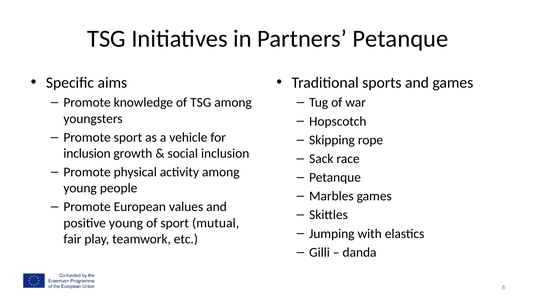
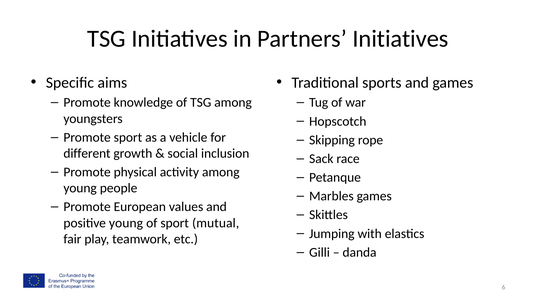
Partners Petanque: Petanque -> Initiatives (401, 39)
inclusion: inclusion -> different (87, 154)
